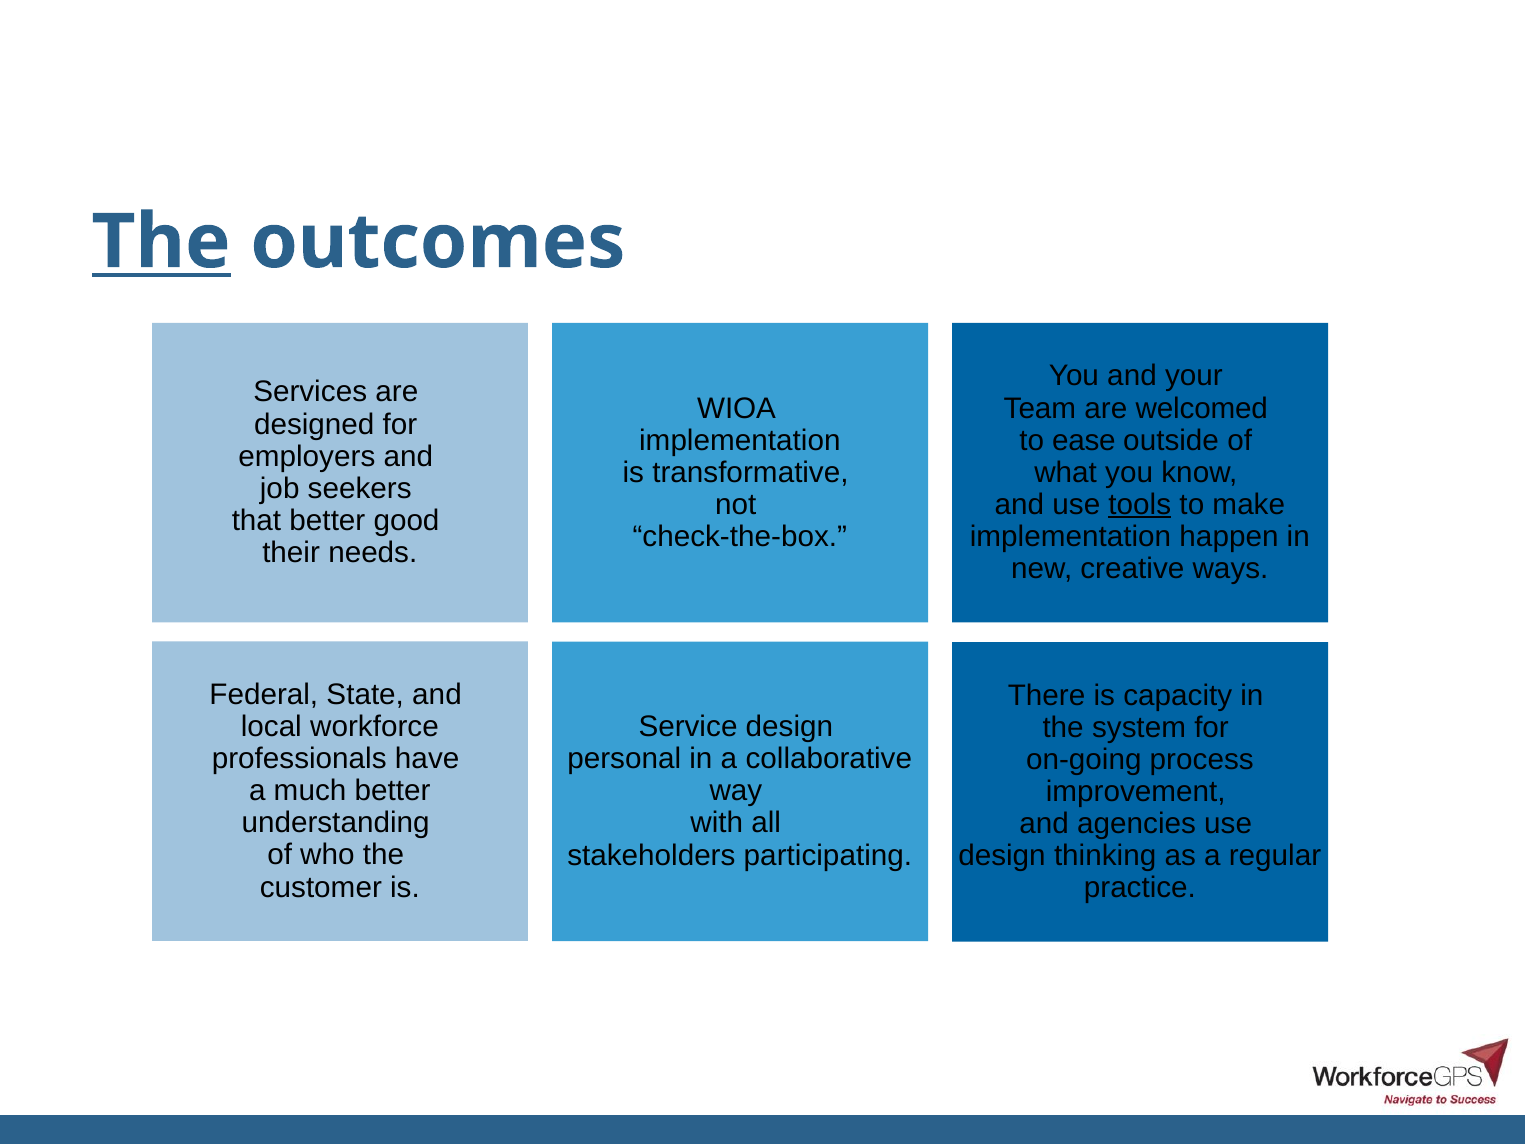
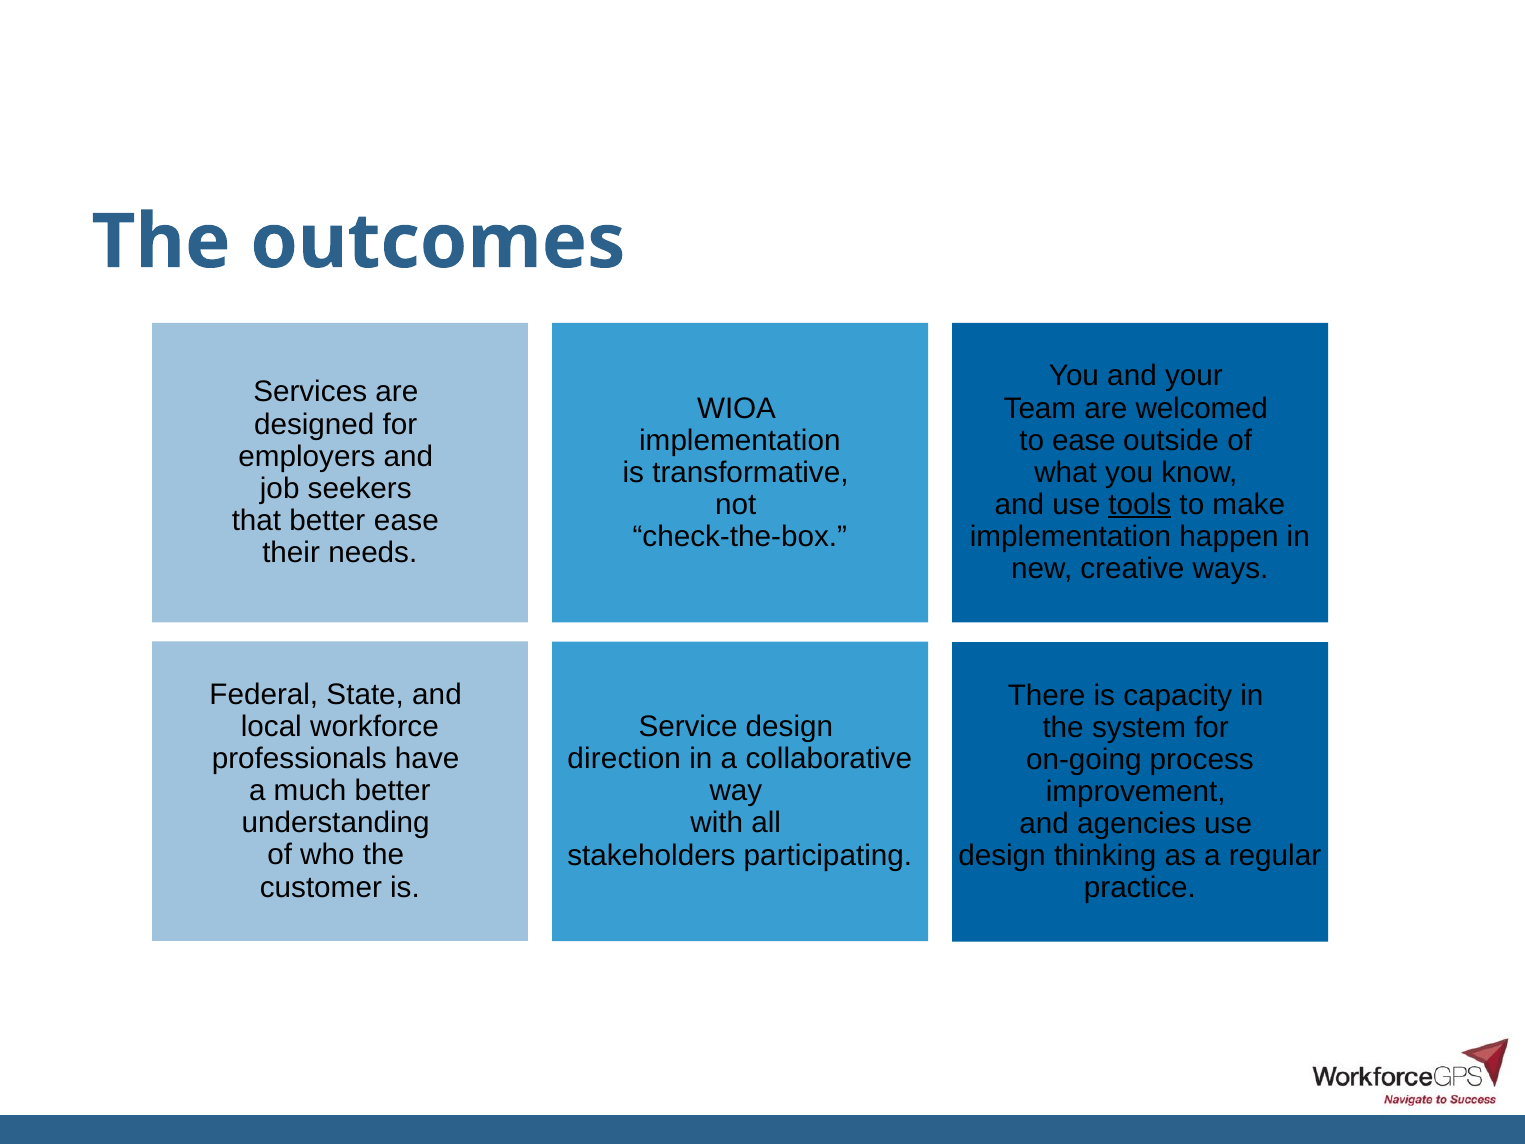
The underline: present -> none (161, 242)
better good: good -> ease (406, 520)
personal: personal -> direction (624, 759)
